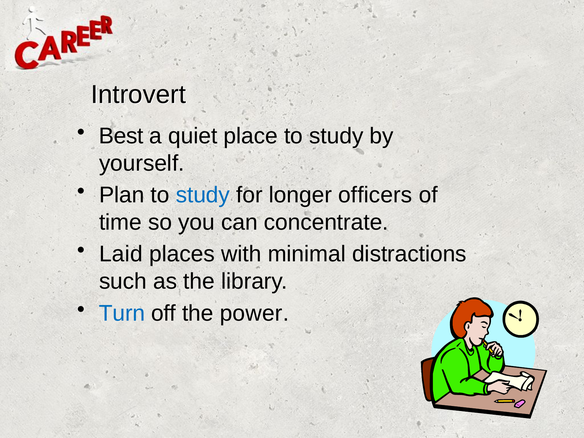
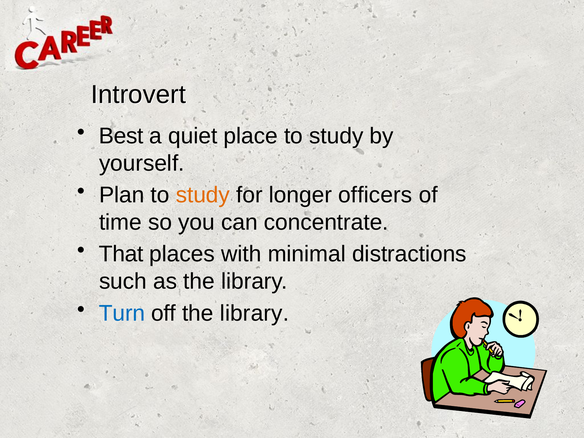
study colour: blue -> orange (203, 195)
Laid: Laid -> That (121, 254)
off the power: power -> library (254, 313)
